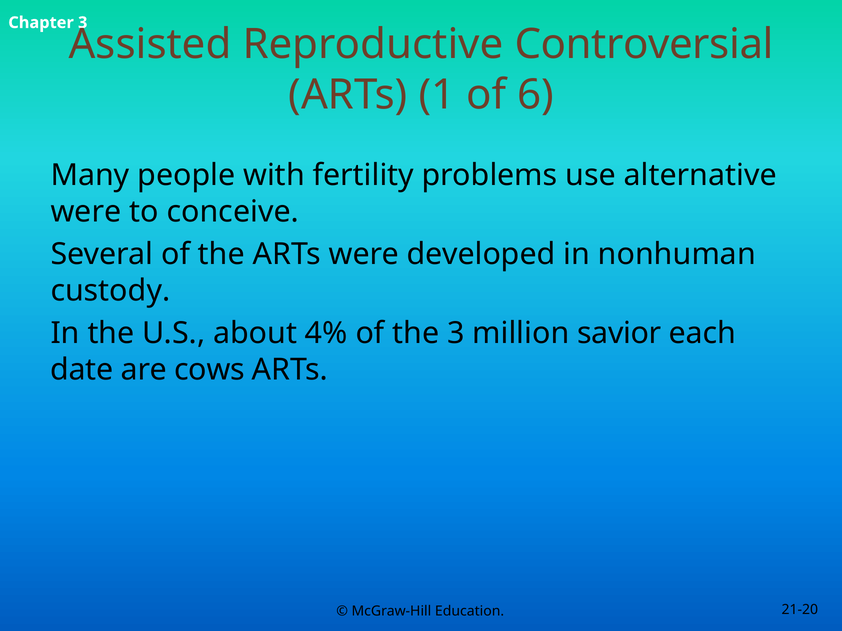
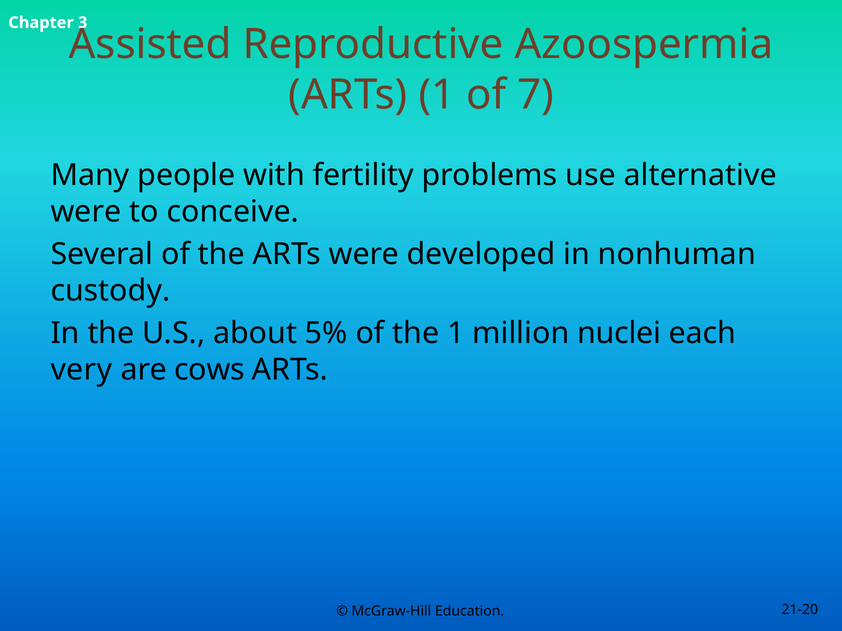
Controversial: Controversial -> Azoospermia (644, 44)
6: 6 -> 7 (535, 95)
4%: 4% -> 5% (326, 333)
the 3: 3 -> 1 (456, 333)
savior: savior -> nuclei (619, 333)
date: date -> very (81, 370)
